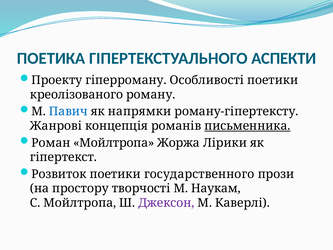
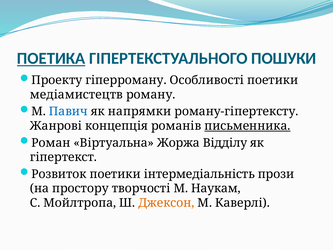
ПОЕТИКА underline: none -> present (51, 58)
АСПЕКТИ: АСПЕКТИ -> ПОШУКИ (284, 58)
креолізованого: креолізованого -> медіамистецтв (76, 95)
Роман Мойлтропа: Мойлтропа -> Віртуальна (114, 143)
Лірики: Лірики -> Відділу (225, 143)
государственного: государственного -> інтермедіальність (199, 174)
Джексон colour: purple -> orange (166, 203)
